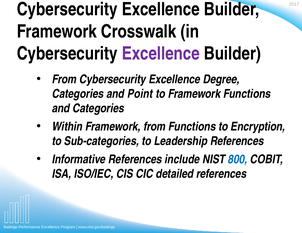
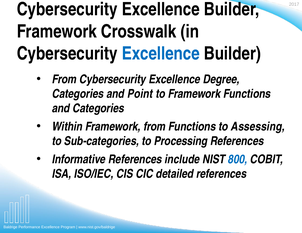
Excellence colour: purple -> blue (161, 54)
Encryption: Encryption -> Assessing (258, 127)
Leadership: Leadership -> Processing (181, 141)
